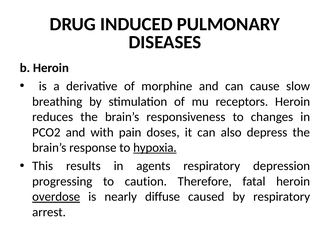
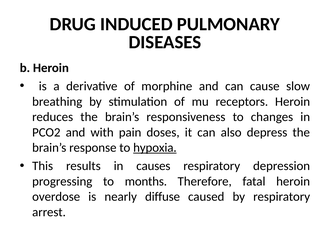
agents: agents -> causes (153, 166)
caution: caution -> months (146, 182)
overdose underline: present -> none (56, 197)
